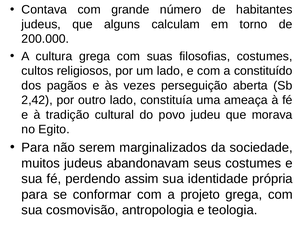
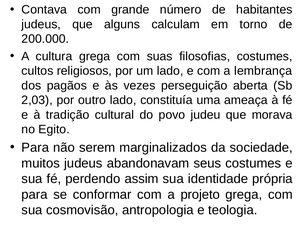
constituído: constituído -> lembrança (263, 71)
2,42: 2,42 -> 2,03 (37, 100)
